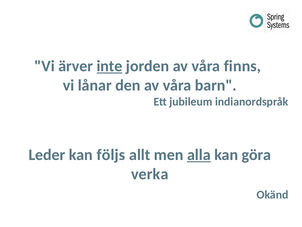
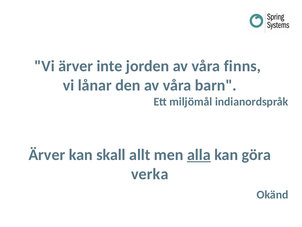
inte underline: present -> none (110, 66)
jubileum: jubileum -> miljömål (191, 101)
Leder: Leder -> Ärver (47, 155)
följs: följs -> skall (111, 155)
